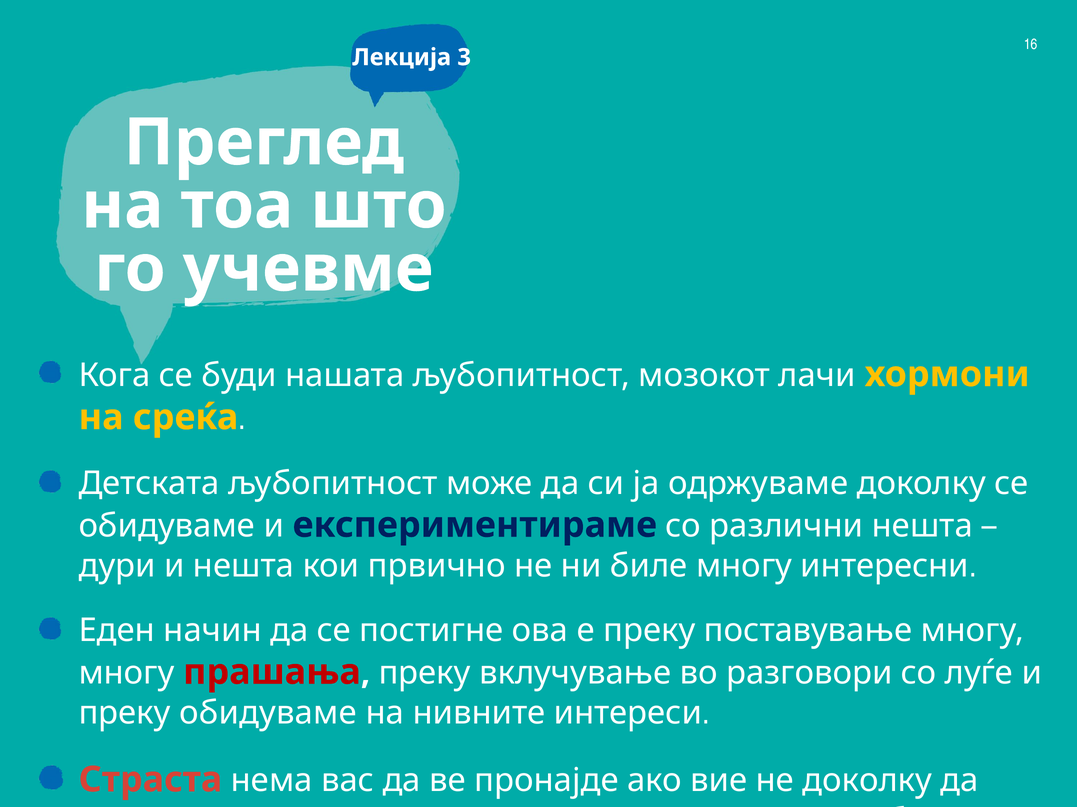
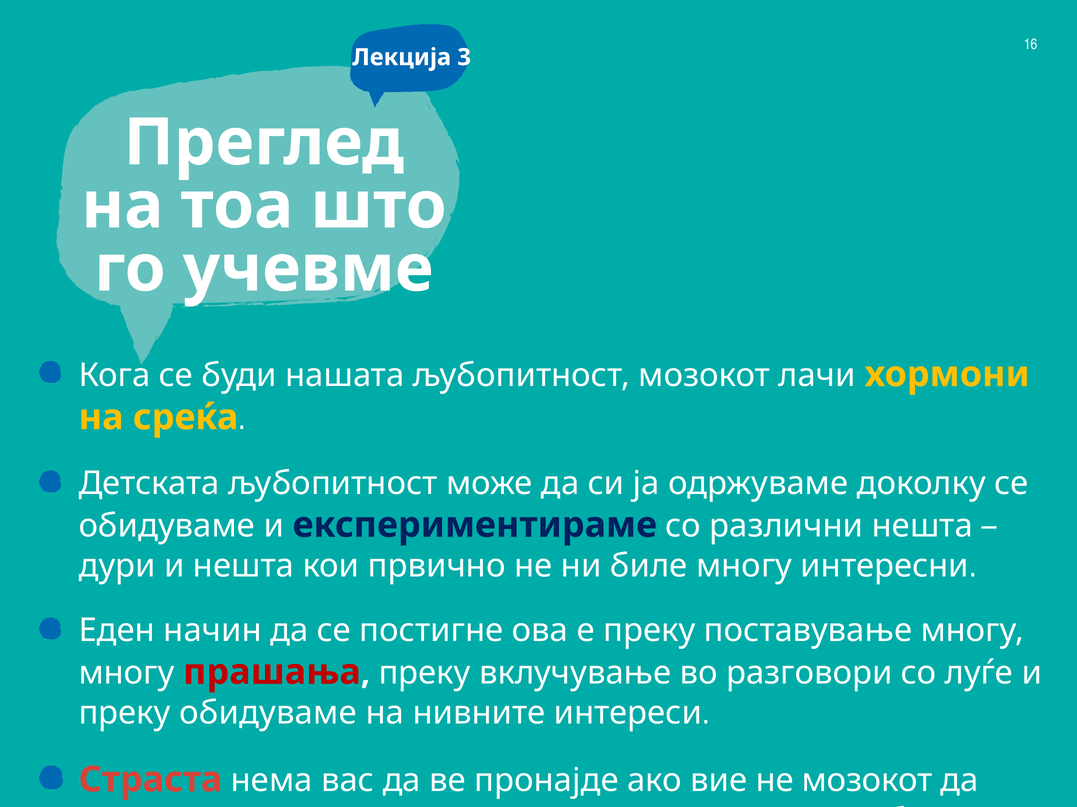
не доколку: доколку -> мозокот (867, 781)
